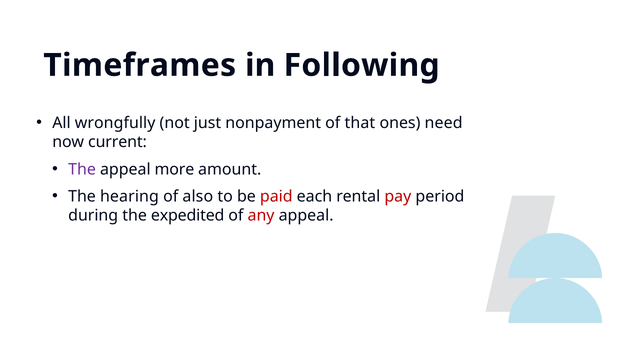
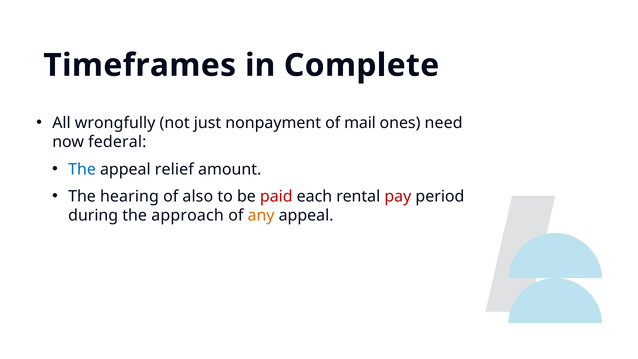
Following: Following -> Complete (362, 65)
that: that -> mail (360, 123)
current: current -> federal (117, 142)
The colour: purple -> blue (82, 169)
more: more -> relief (174, 169)
expedited: expedited -> approach (188, 215)
any colour: red -> orange (261, 215)
